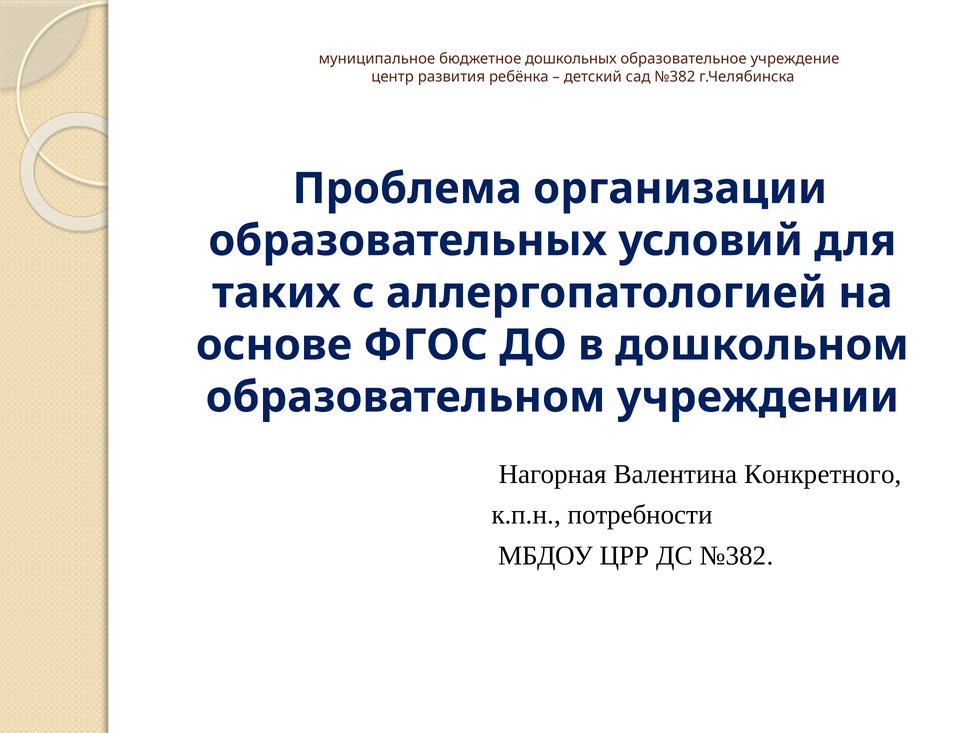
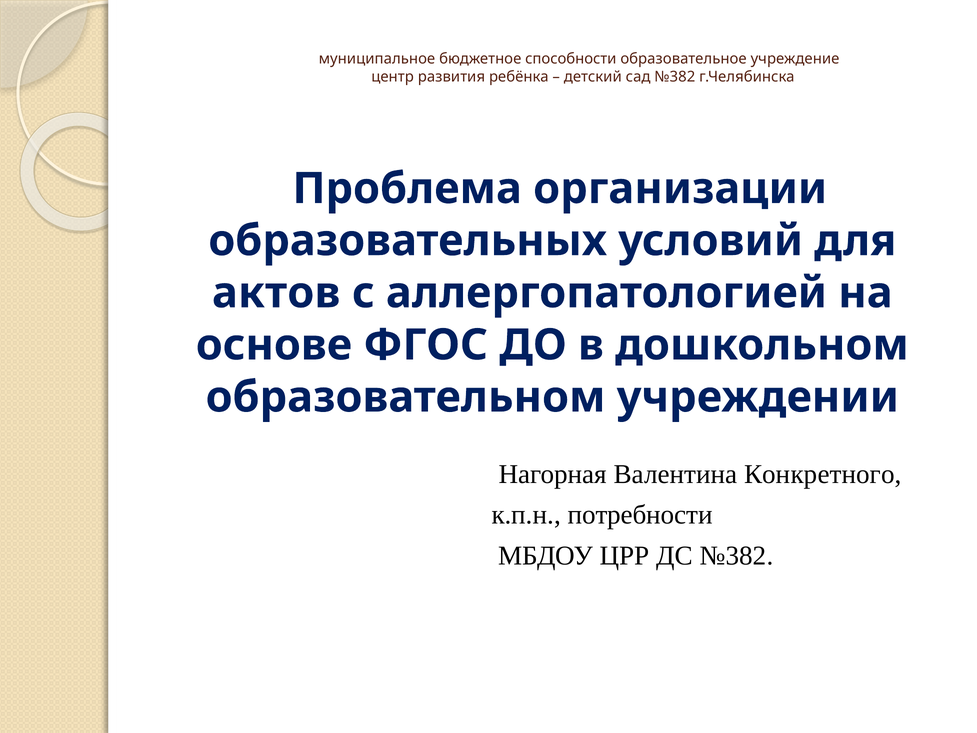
дошкольных: дошкольных -> способности (571, 59)
таких: таких -> актов (276, 293)
